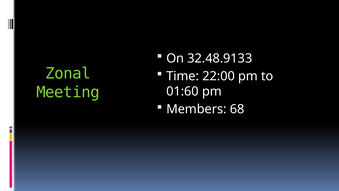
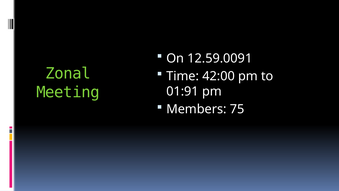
32.48.9133: 32.48.9133 -> 12.59.0091 (220, 58)
22:00: 22:00 -> 42:00 (219, 76)
01:60: 01:60 -> 01:91 (183, 91)
68: 68 -> 75 (237, 109)
